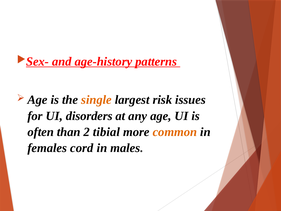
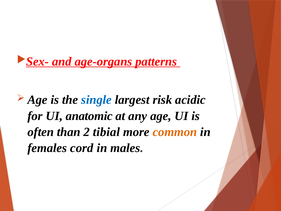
age-history: age-history -> age-organs (103, 61)
single colour: orange -> blue (96, 100)
issues: issues -> acidic (190, 100)
disorders: disorders -> anatomic (89, 116)
